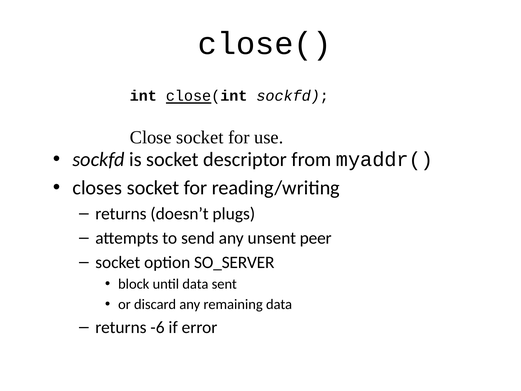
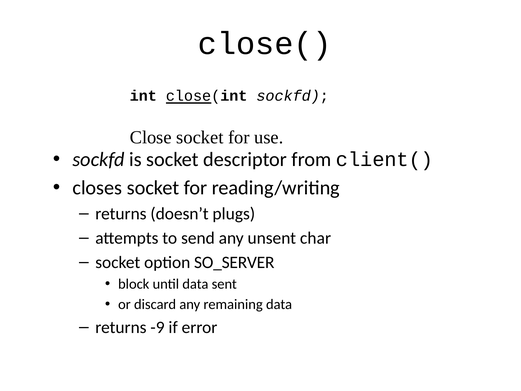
myaddr(: myaddr( -> client( (385, 159)
peer: peer -> char (316, 238)
-6: -6 -> -9 (157, 327)
